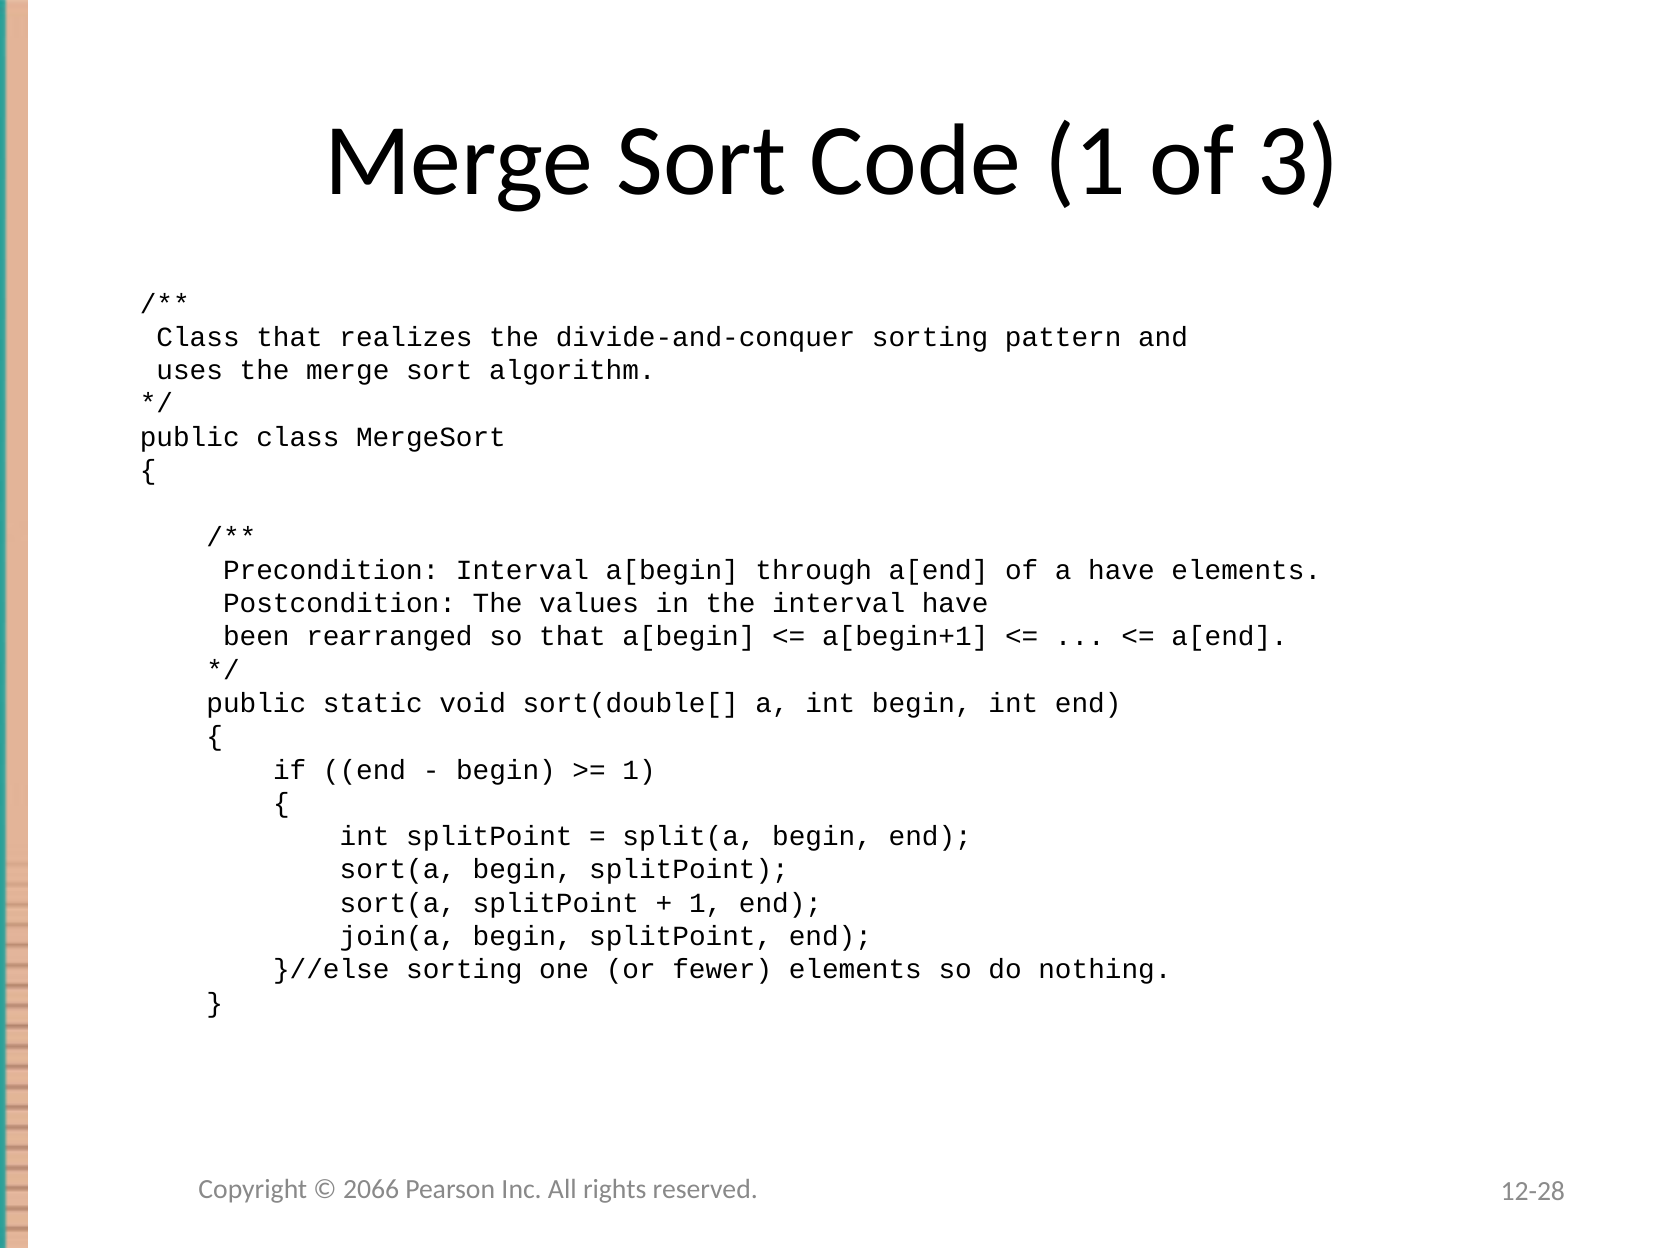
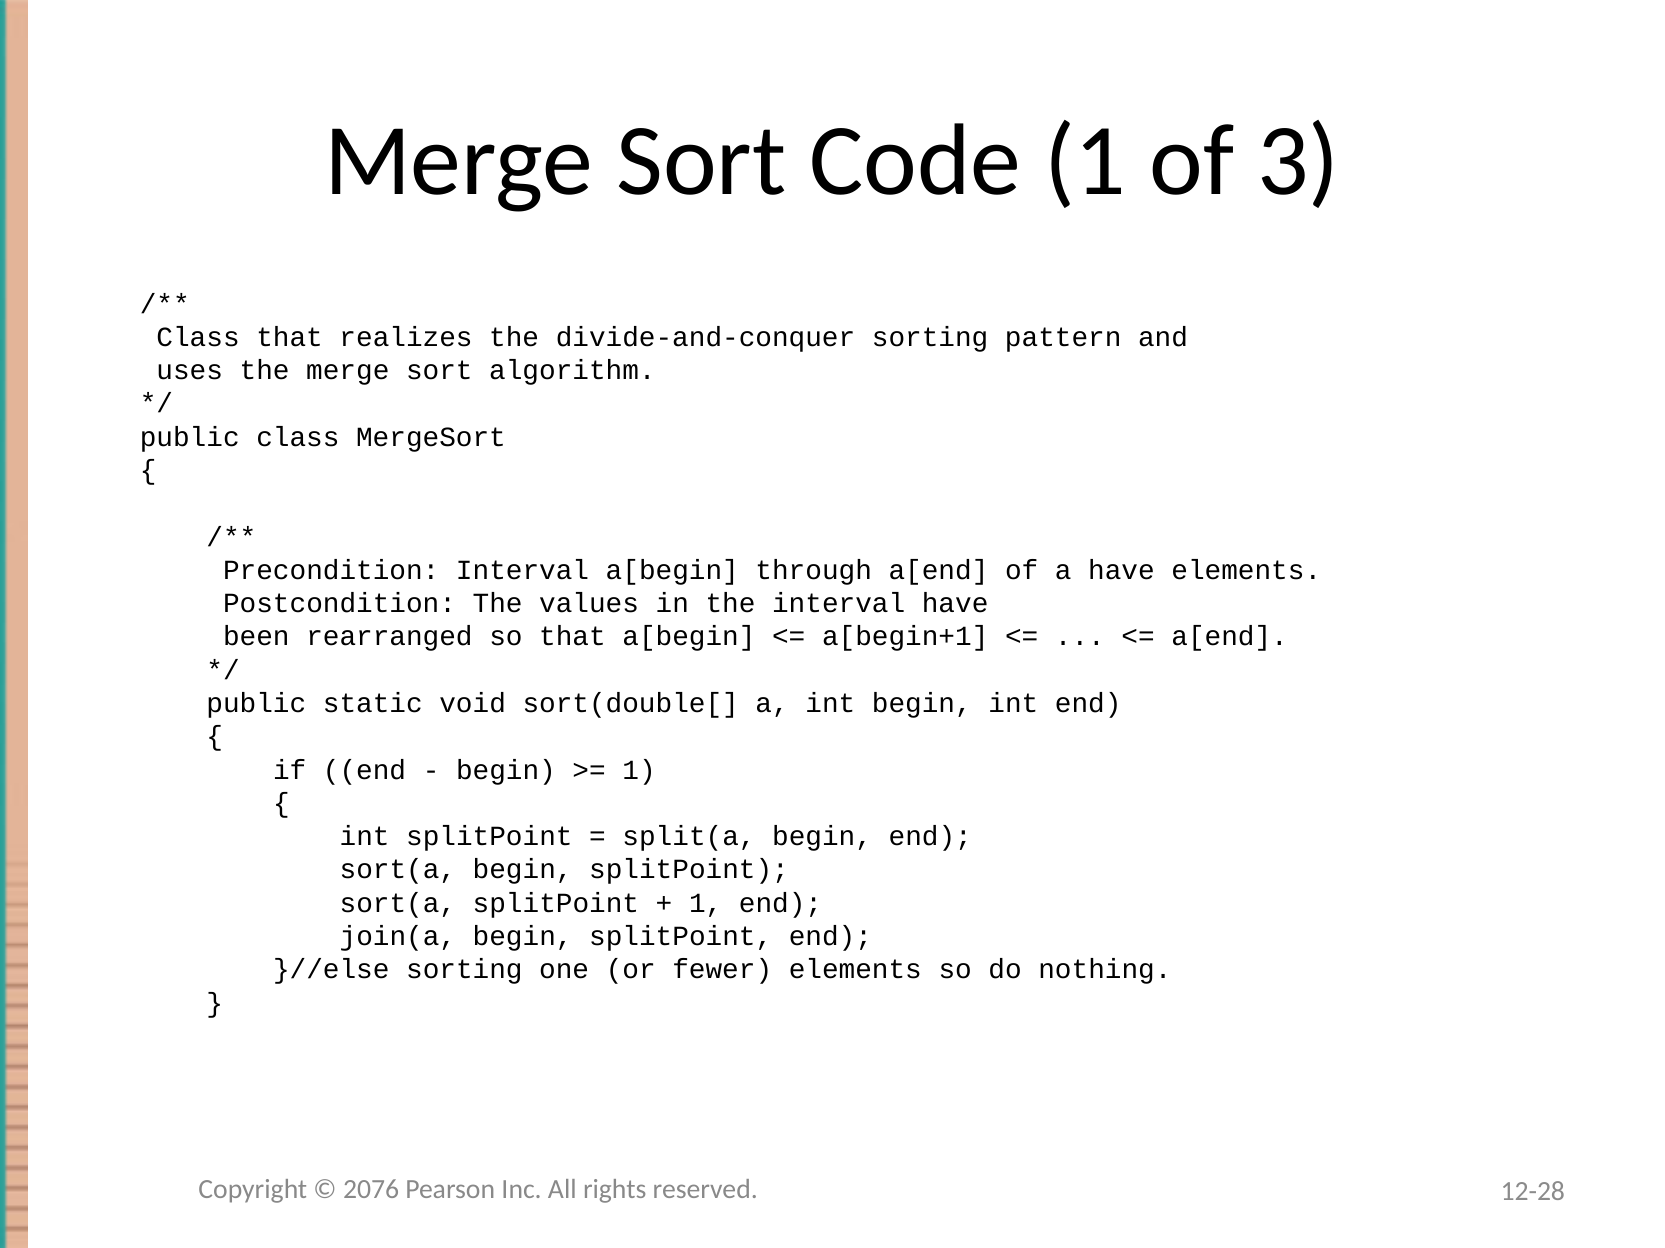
2066: 2066 -> 2076 (371, 1190)
